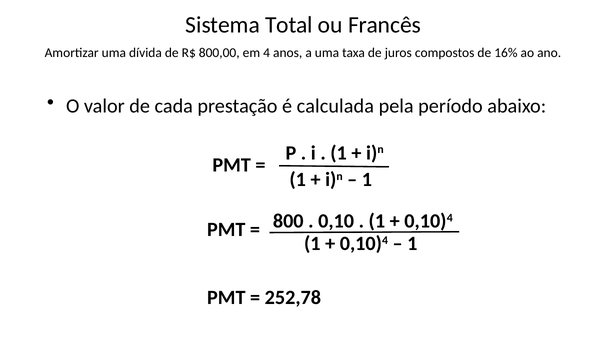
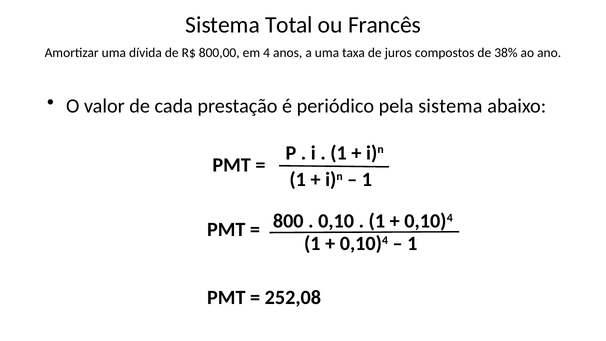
16%: 16% -> 38% (506, 53)
calculada: calculada -> periódico (335, 106)
pela período: período -> sistema (450, 106)
252,78: 252,78 -> 252,08 (293, 298)
